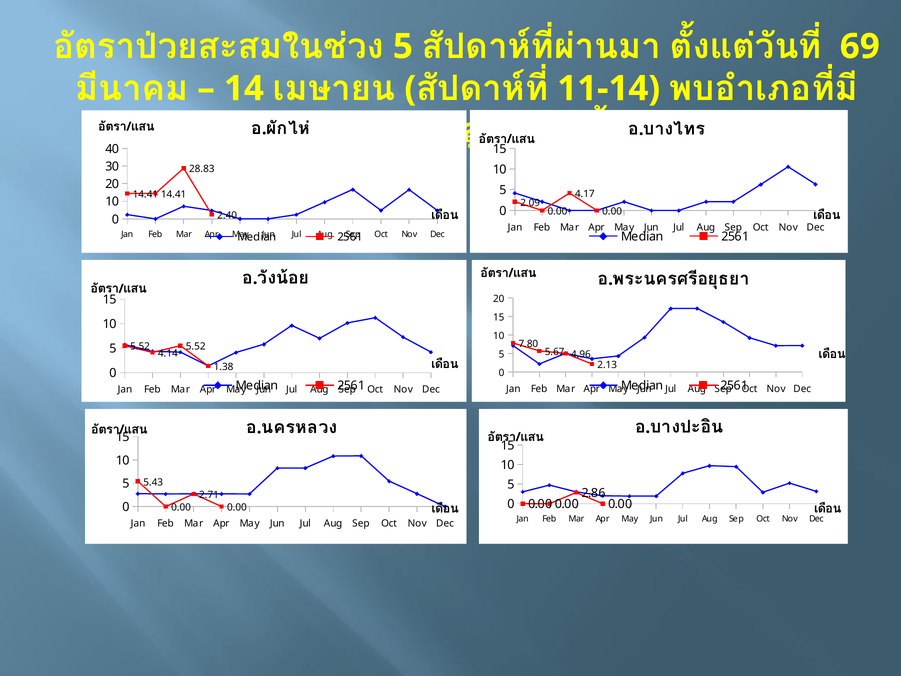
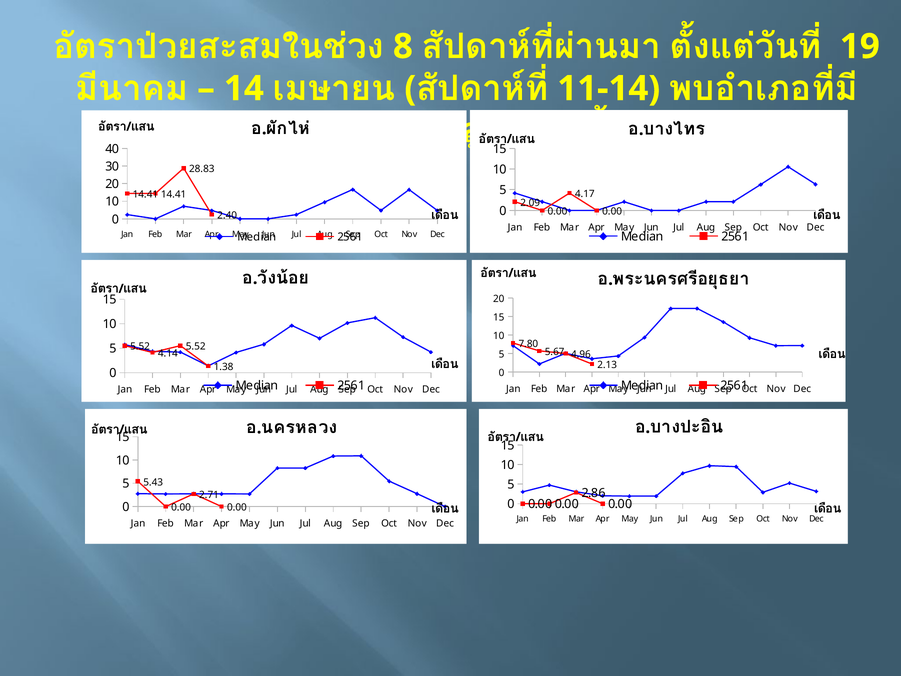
5: 5 -> 8 (403, 46)
69: 69 -> 19 (860, 46)
